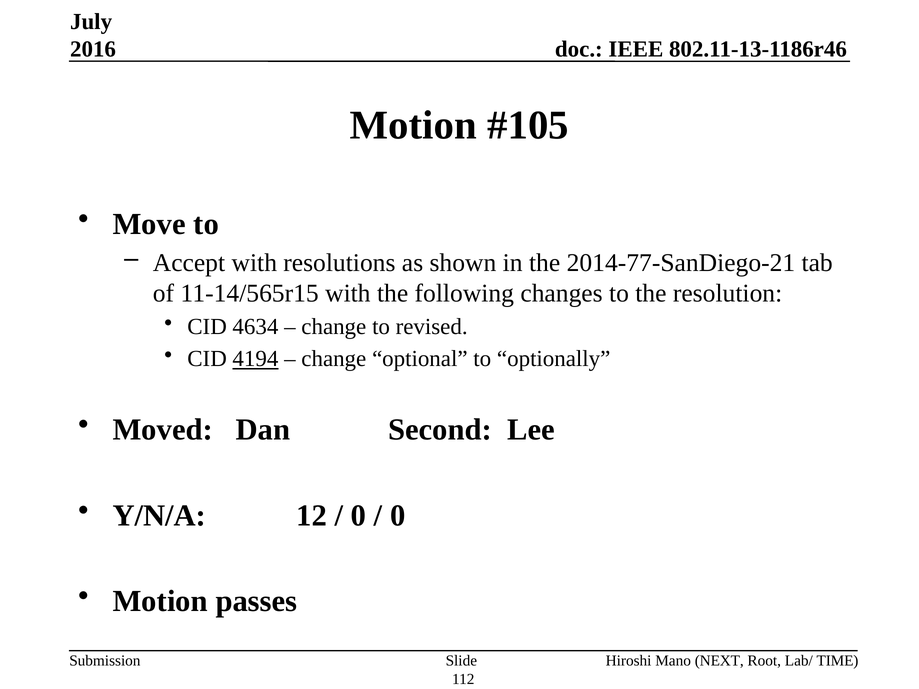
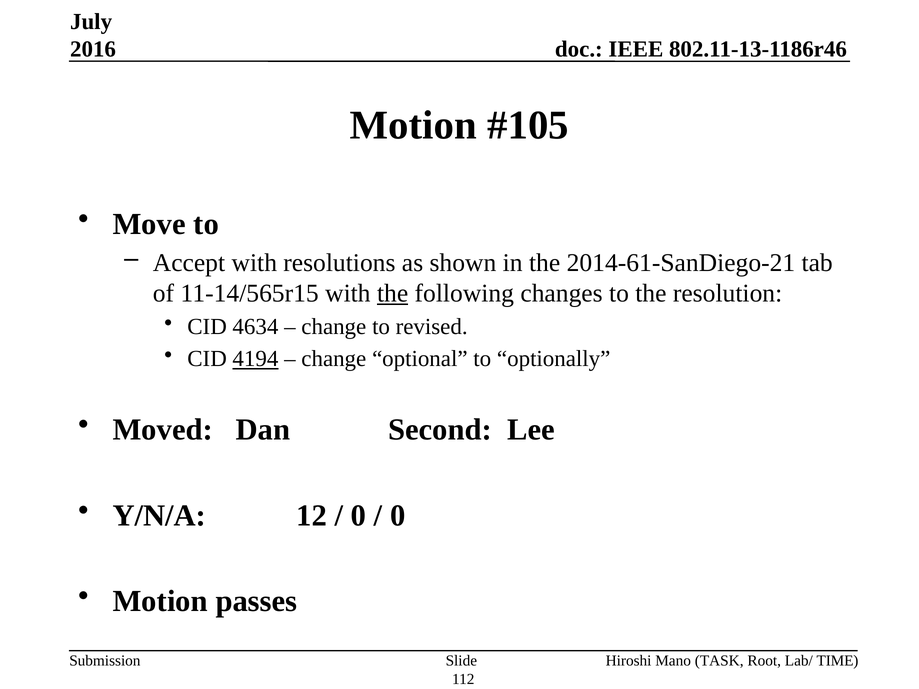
2014-77-SanDiego-21: 2014-77-SanDiego-21 -> 2014-61-SanDiego-21 (681, 263)
the underline: none -> present (393, 293)
NEXT: NEXT -> TASK (719, 661)
